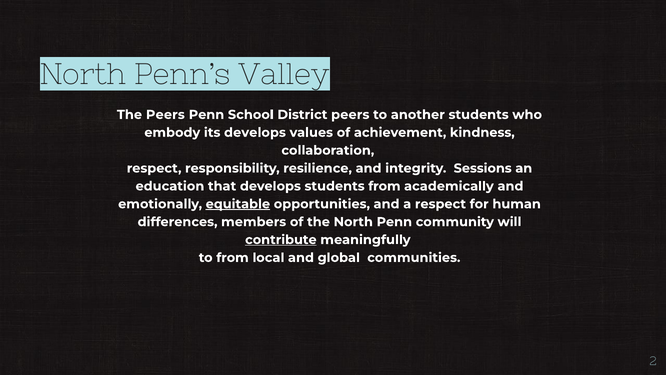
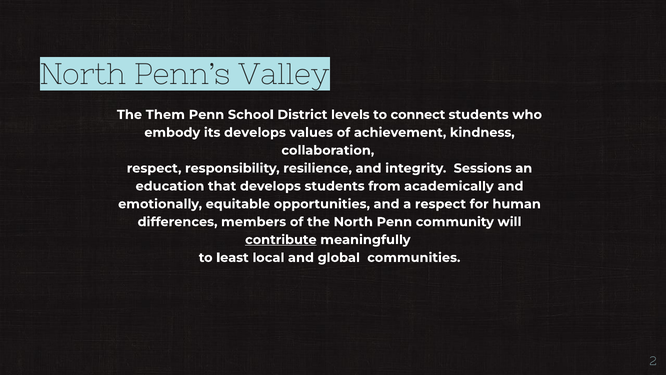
The Peers: Peers -> Them (165, 115)
District peers: peers -> levels (350, 115)
another: another -> connect (418, 115)
equitable underline: present -> none (238, 204)
to from: from -> least (232, 257)
